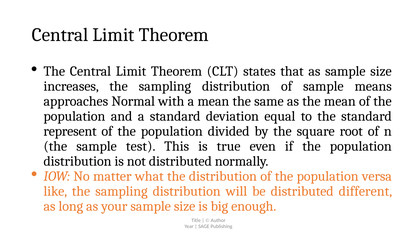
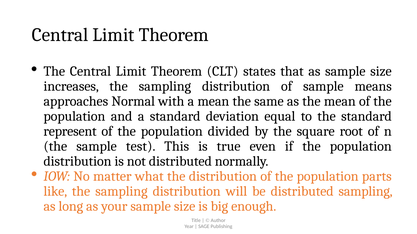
versa: versa -> parts (377, 177)
distributed different: different -> sampling (366, 192)
